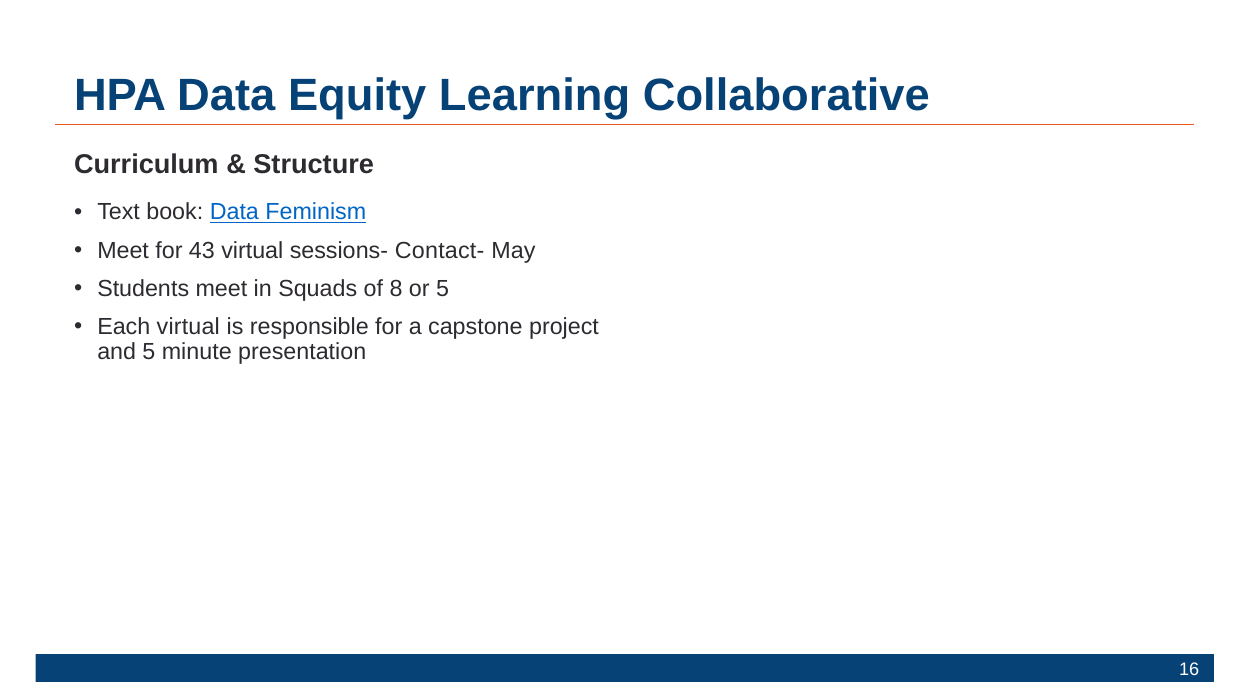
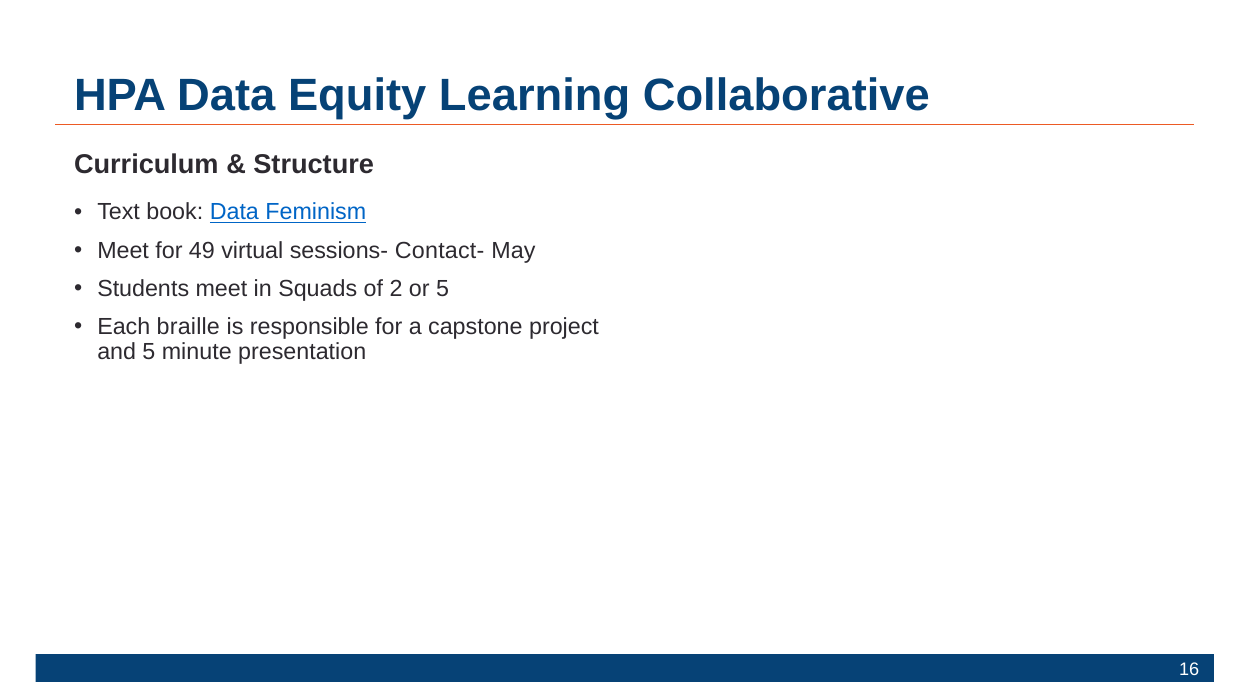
43: 43 -> 49 (202, 251)
8: 8 -> 2 (396, 289)
Each virtual: virtual -> braille (188, 327)
